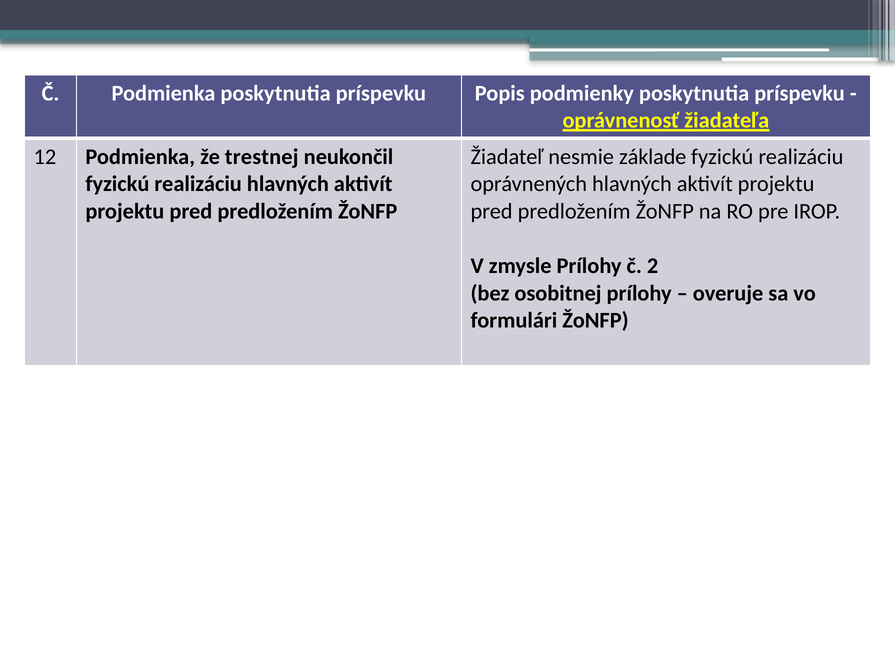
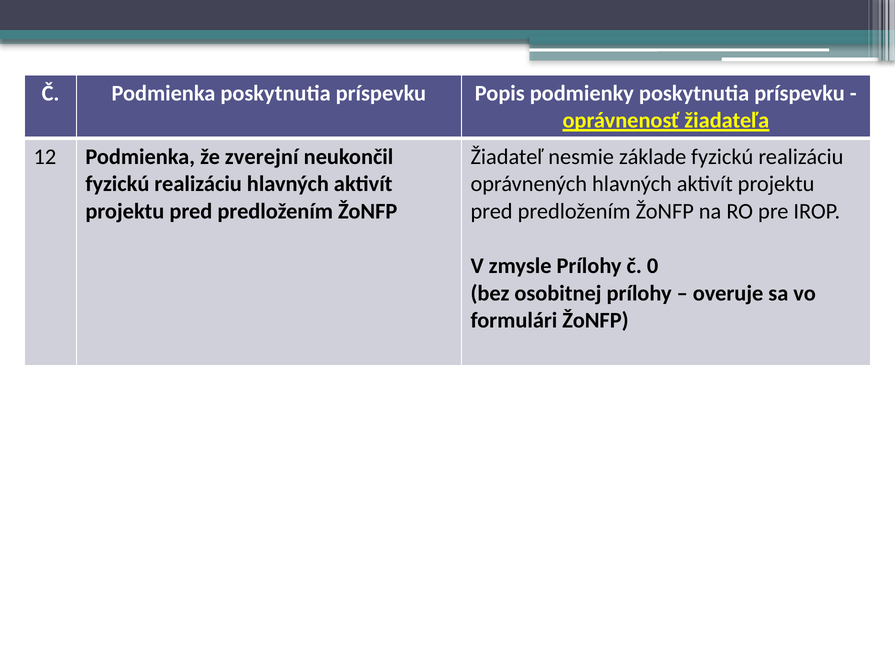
trestnej: trestnej -> zverejní (262, 157)
2: 2 -> 0 (653, 266)
